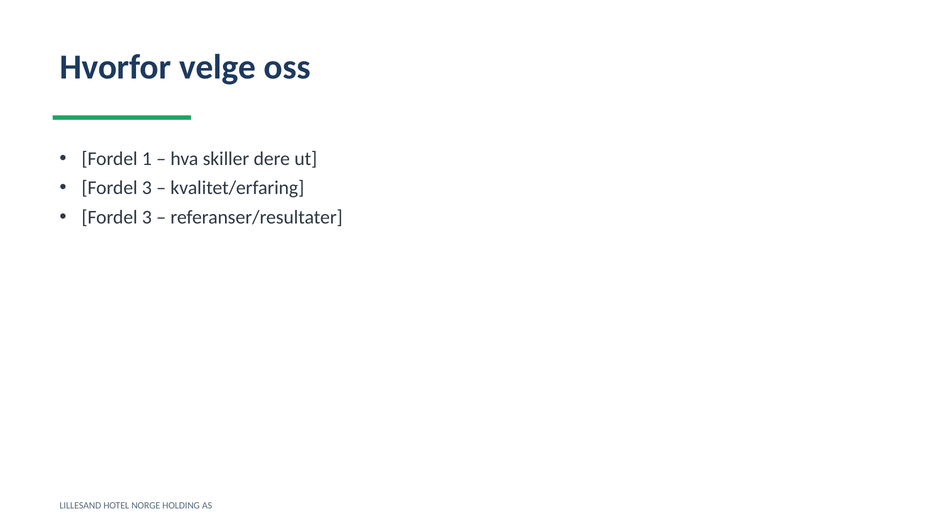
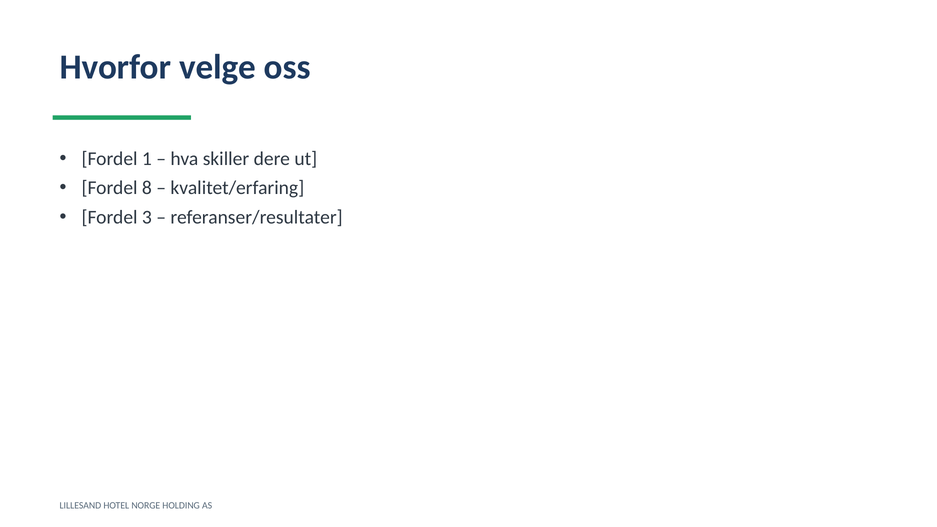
3: 3 -> 8 (147, 188)
